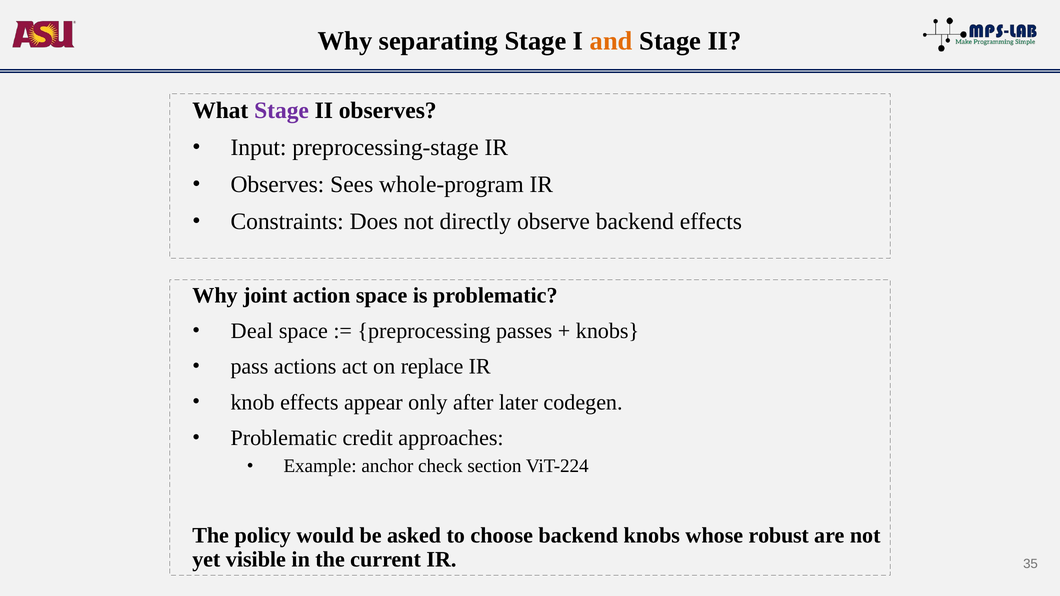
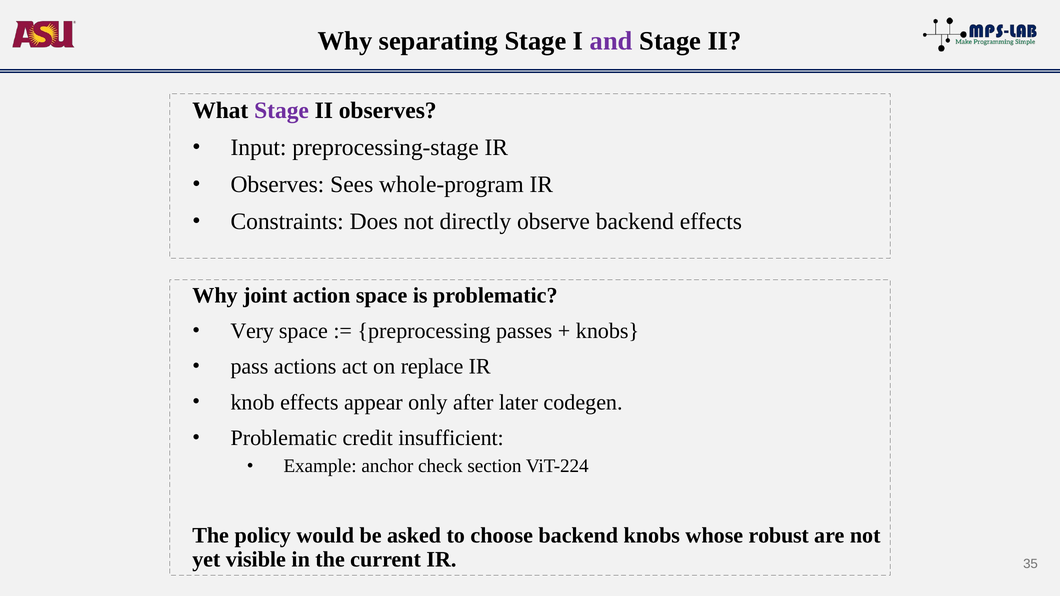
and colour: orange -> purple (611, 41)
Deal: Deal -> Very (252, 331)
approaches: approaches -> insufficient (451, 438)
